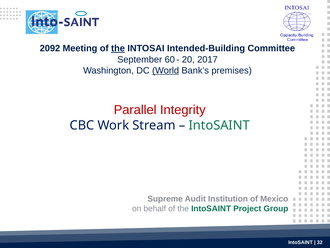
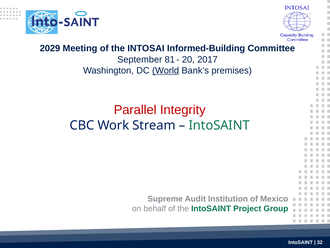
2092: 2092 -> 2029 (50, 48)
the underline: present -> none (118, 48)
Intended-Building: Intended-Building -> Informed-Building (206, 48)
60: 60 -> 81 (170, 59)
